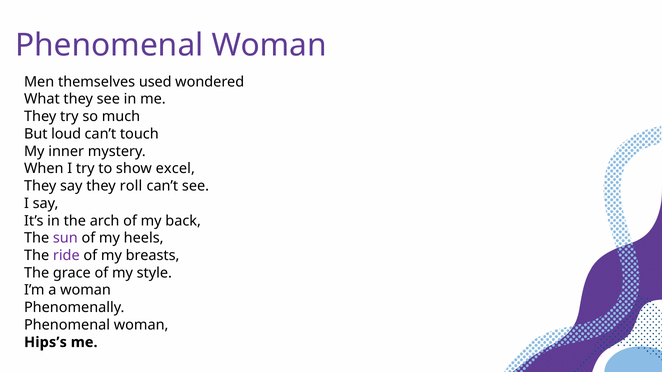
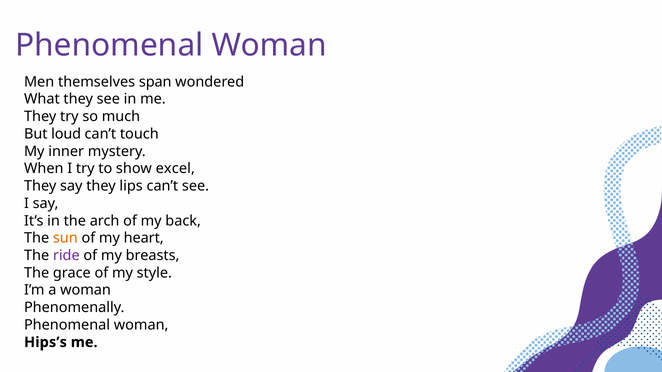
used: used -> span (155, 82)
roll: roll -> lips (131, 186)
sun colour: purple -> orange (65, 238)
heels: heels -> heart (144, 238)
